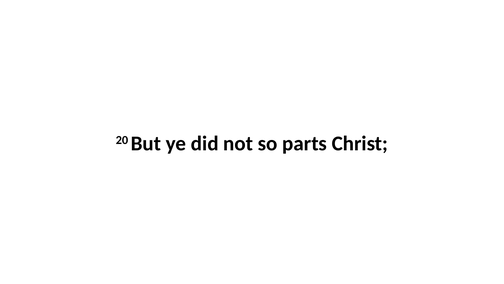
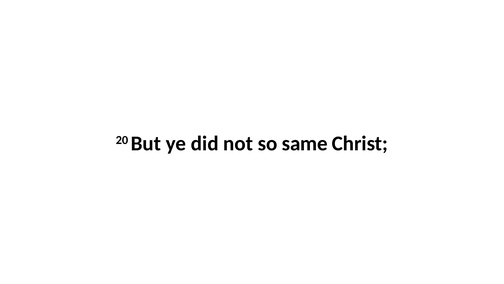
parts: parts -> same (305, 143)
